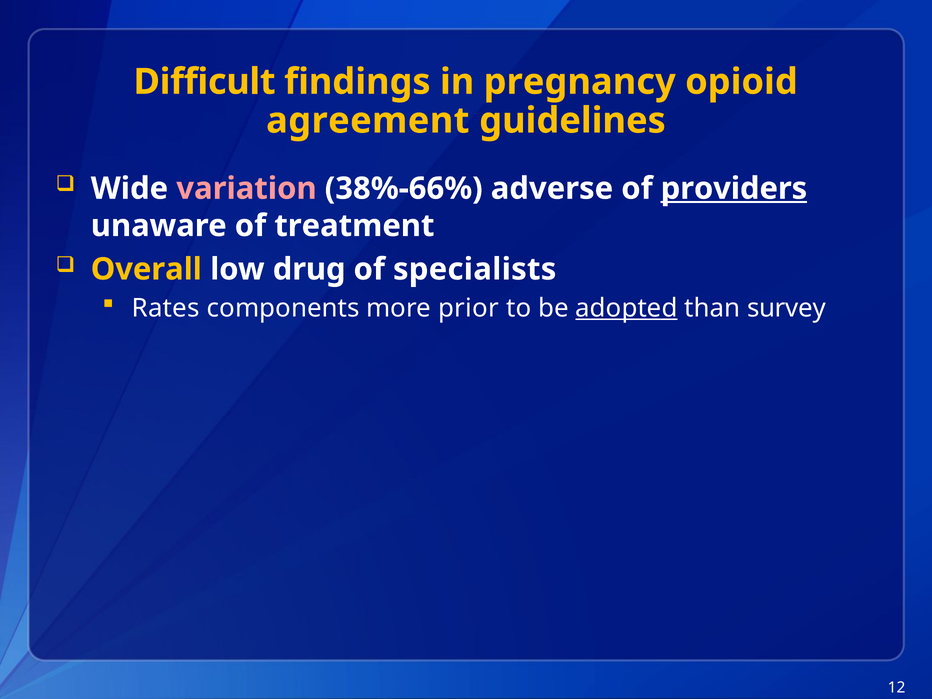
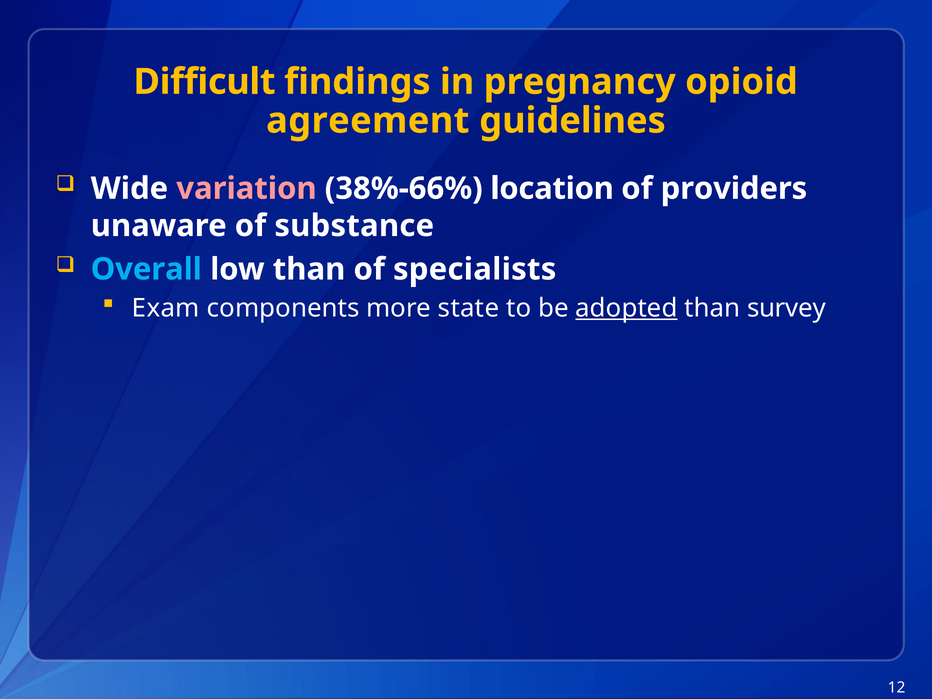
adverse: adverse -> location (552, 189)
providers underline: present -> none (734, 189)
treatment: treatment -> substance (354, 226)
Overall colour: yellow -> light blue (146, 269)
low drug: drug -> than (309, 269)
Rates: Rates -> Exam (166, 308)
prior: prior -> state (469, 308)
